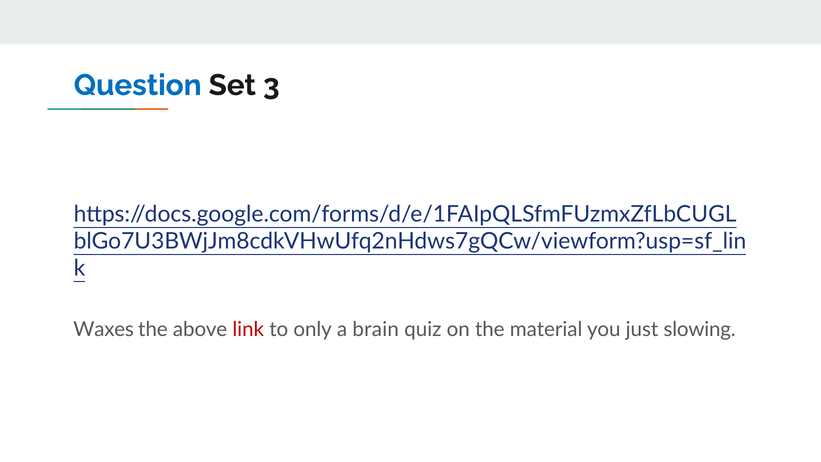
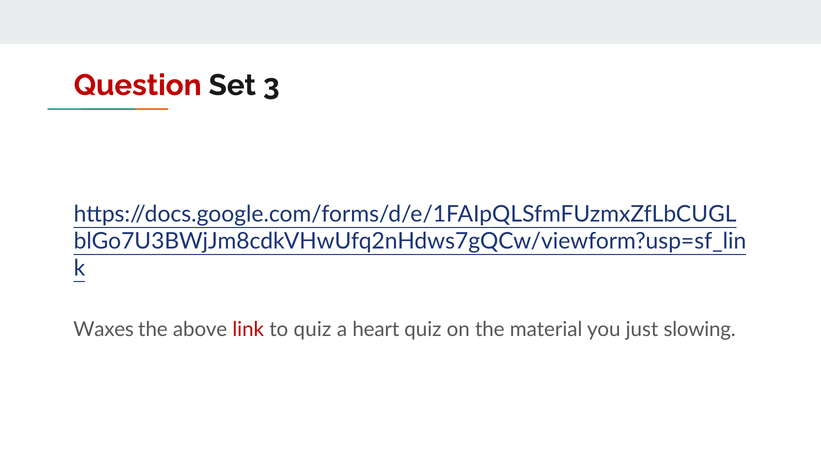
Question colour: blue -> red (138, 85)
to only: only -> quiz (312, 329)
brain: brain -> heart (376, 329)
